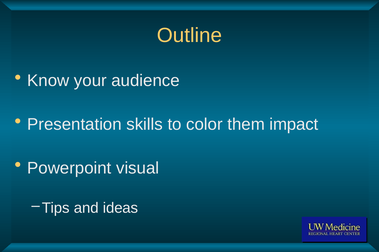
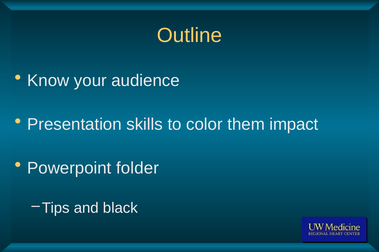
visual: visual -> folder (138, 168)
ideas: ideas -> black (120, 208)
